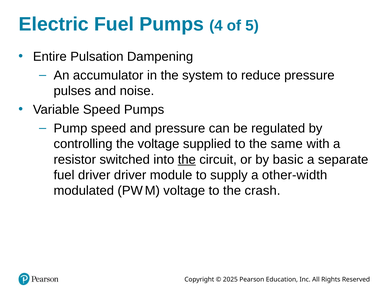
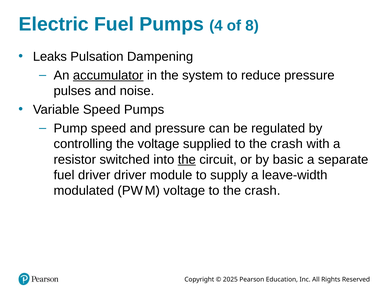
5: 5 -> 8 (252, 26)
Entire: Entire -> Leaks (50, 57)
accumulator underline: none -> present (108, 75)
supplied to the same: same -> crash (287, 144)
other-width: other-width -> leave-width (295, 175)
